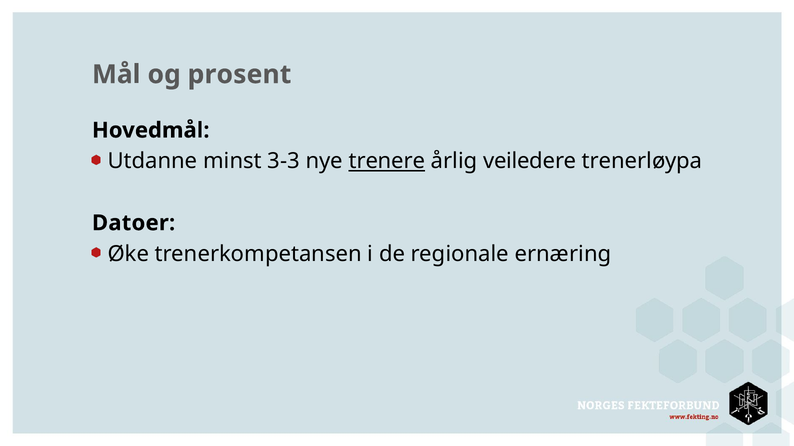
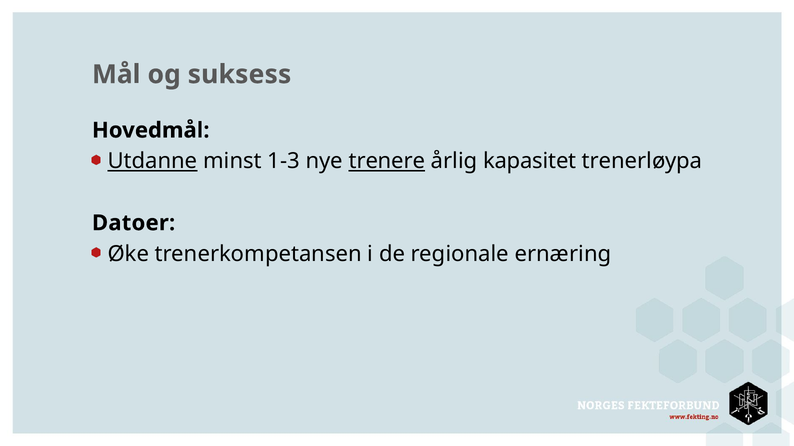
prosent: prosent -> suksess (239, 75)
Utdanne underline: none -> present (152, 161)
3-3: 3-3 -> 1-3 (284, 161)
veiledere: veiledere -> kapasitet (530, 161)
